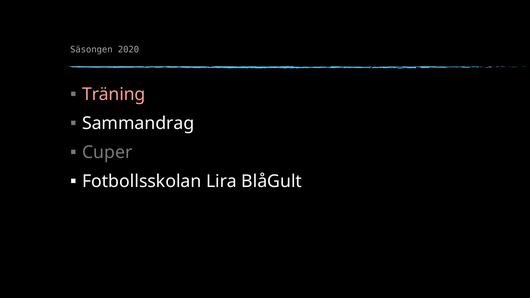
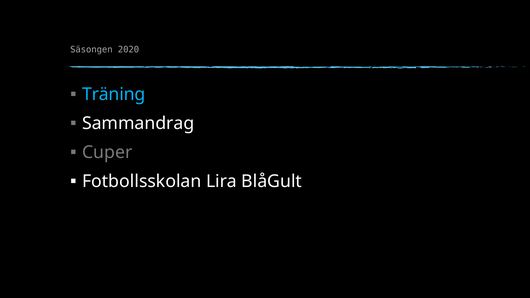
Träning colour: pink -> light blue (114, 94)
